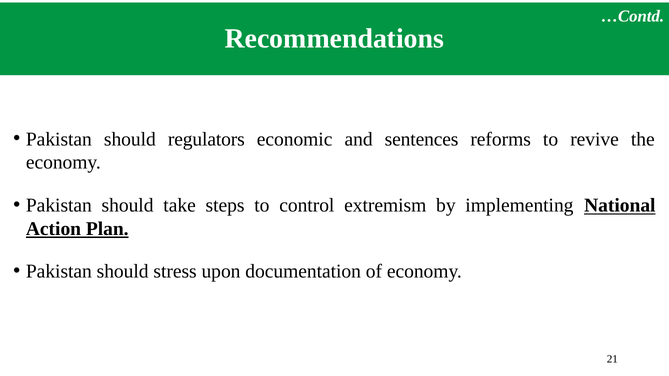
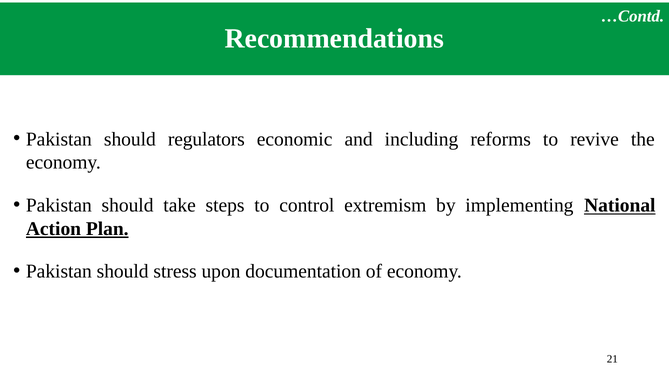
sentences: sentences -> including (422, 139)
